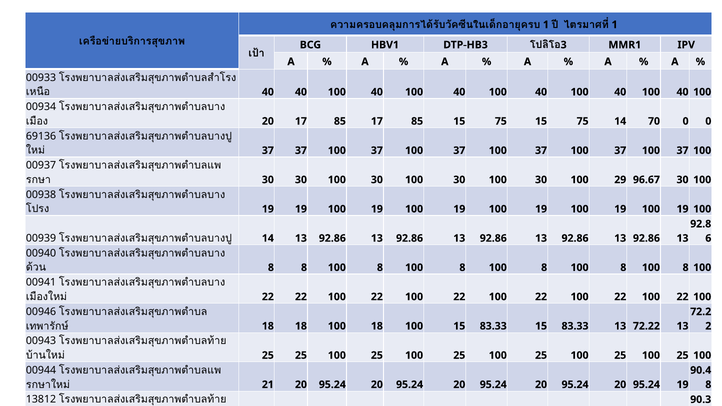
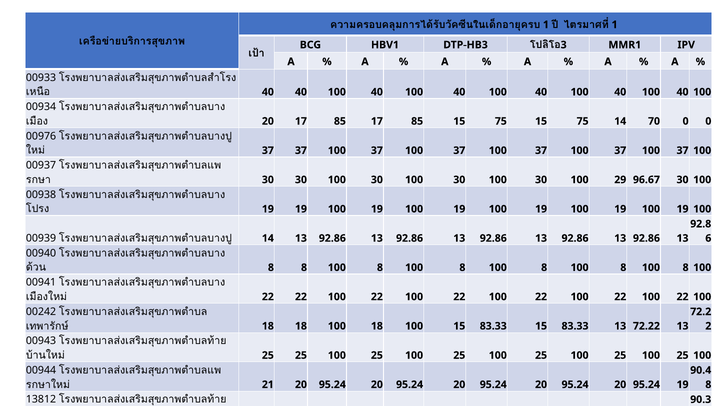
69136: 69136 -> 00976 (41, 136)
00946: 00946 -> 00242 (41, 312)
